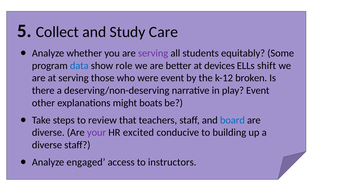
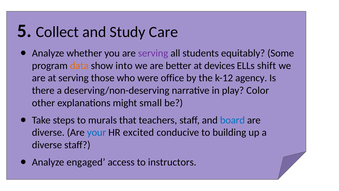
data colour: blue -> orange (79, 65)
role: role -> into (124, 65)
were event: event -> office (172, 78)
broken: broken -> agency (251, 78)
play Event: Event -> Color (258, 90)
boats: boats -> small (151, 103)
review: review -> murals (103, 120)
your colour: purple -> blue (97, 132)
